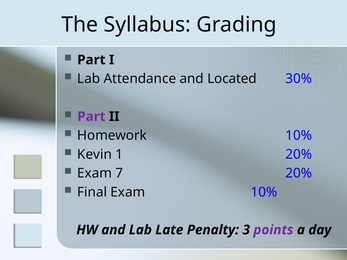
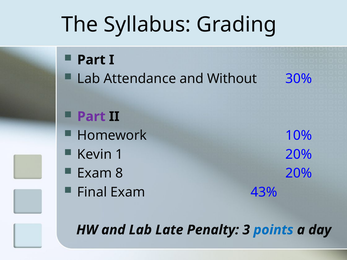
Located: Located -> Without (232, 79)
7: 7 -> 8 (119, 173)
Exam 10%: 10% -> 43% (264, 192)
points colour: purple -> blue (273, 230)
